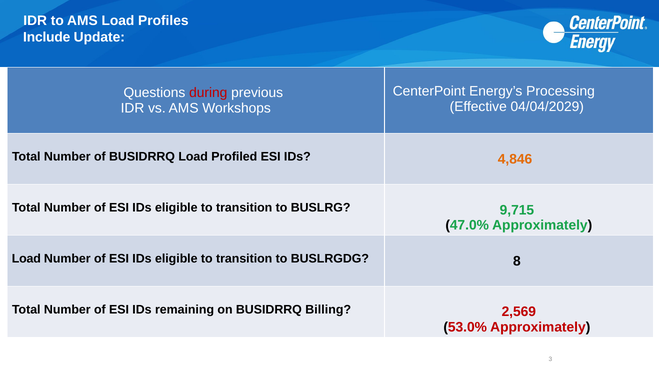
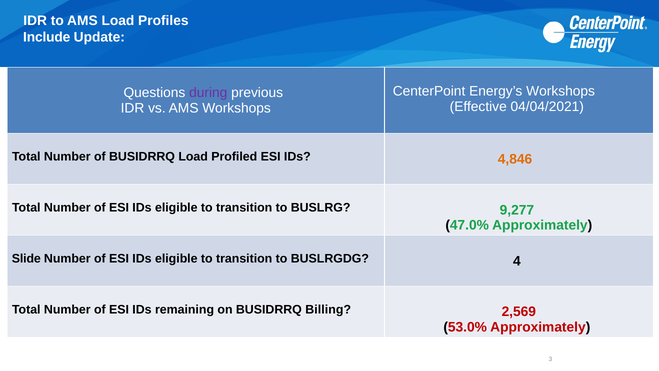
Energy’s Processing: Processing -> Workshops (561, 91)
during colour: red -> purple (208, 93)
04/04/2029: 04/04/2029 -> 04/04/2021 (547, 107)
9,715: 9,715 -> 9,277 (517, 210)
Load: Load -> Slide (26, 259)
8: 8 -> 4 (517, 261)
